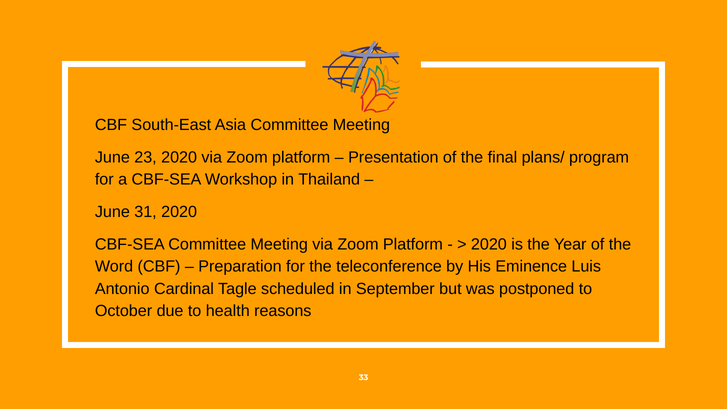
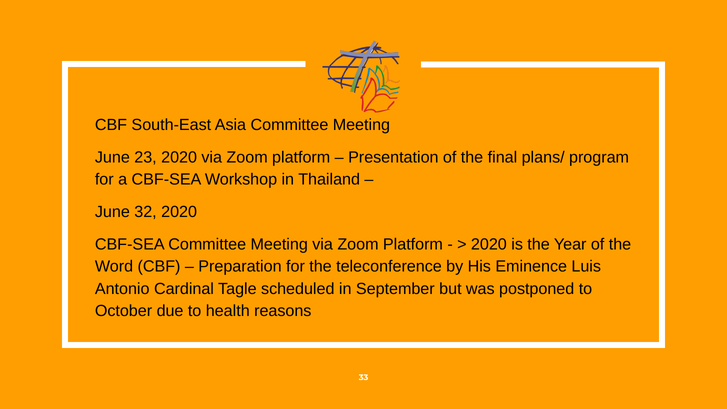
31: 31 -> 32 (146, 212)
